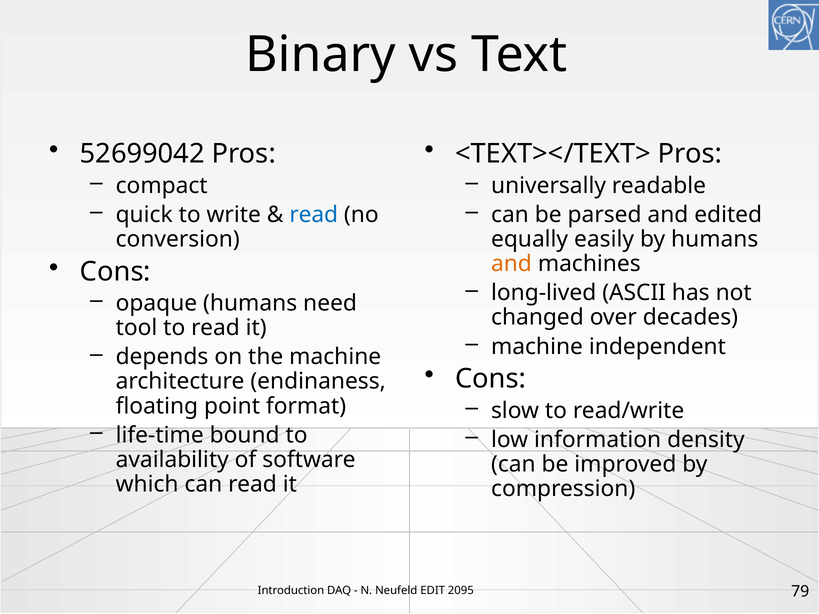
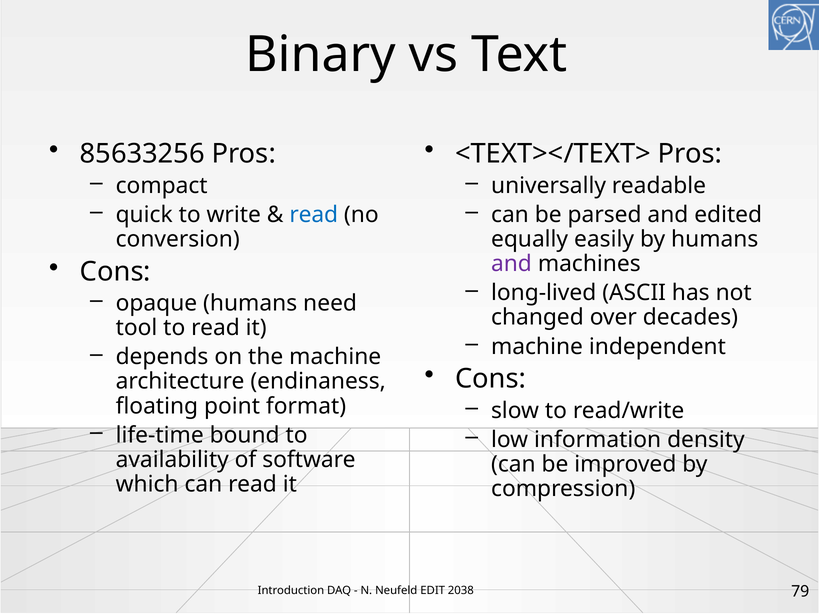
52699042: 52699042 -> 85633256 (142, 154)
and colour: orange -> purple (511, 264)
2095: 2095 -> 2038 (461, 591)
